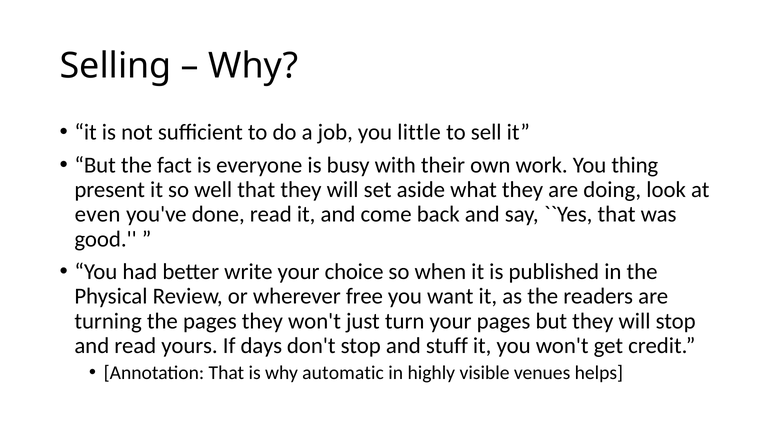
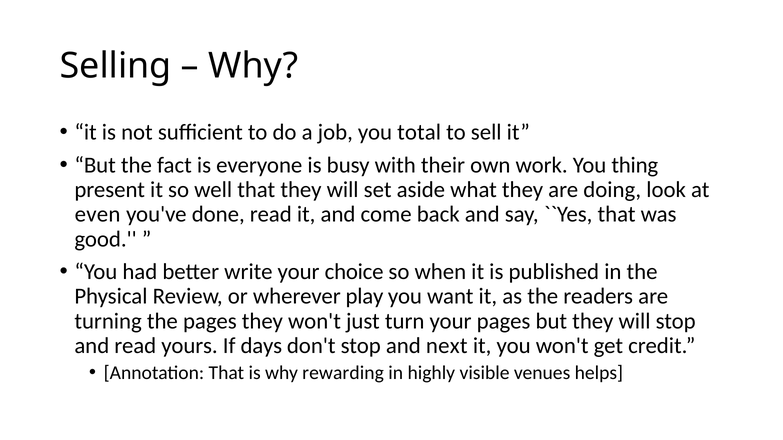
little: little -> total (419, 132)
free: free -> play (364, 297)
stuff: stuff -> next (447, 346)
automatic: automatic -> rewarding (343, 373)
